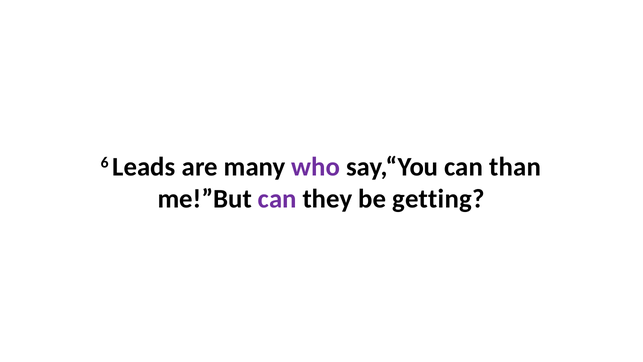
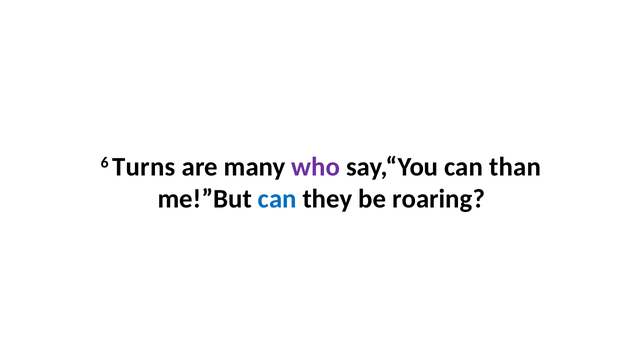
Leads: Leads -> Turns (144, 167)
can colour: purple -> blue (277, 199)
getting: getting -> roaring (439, 199)
